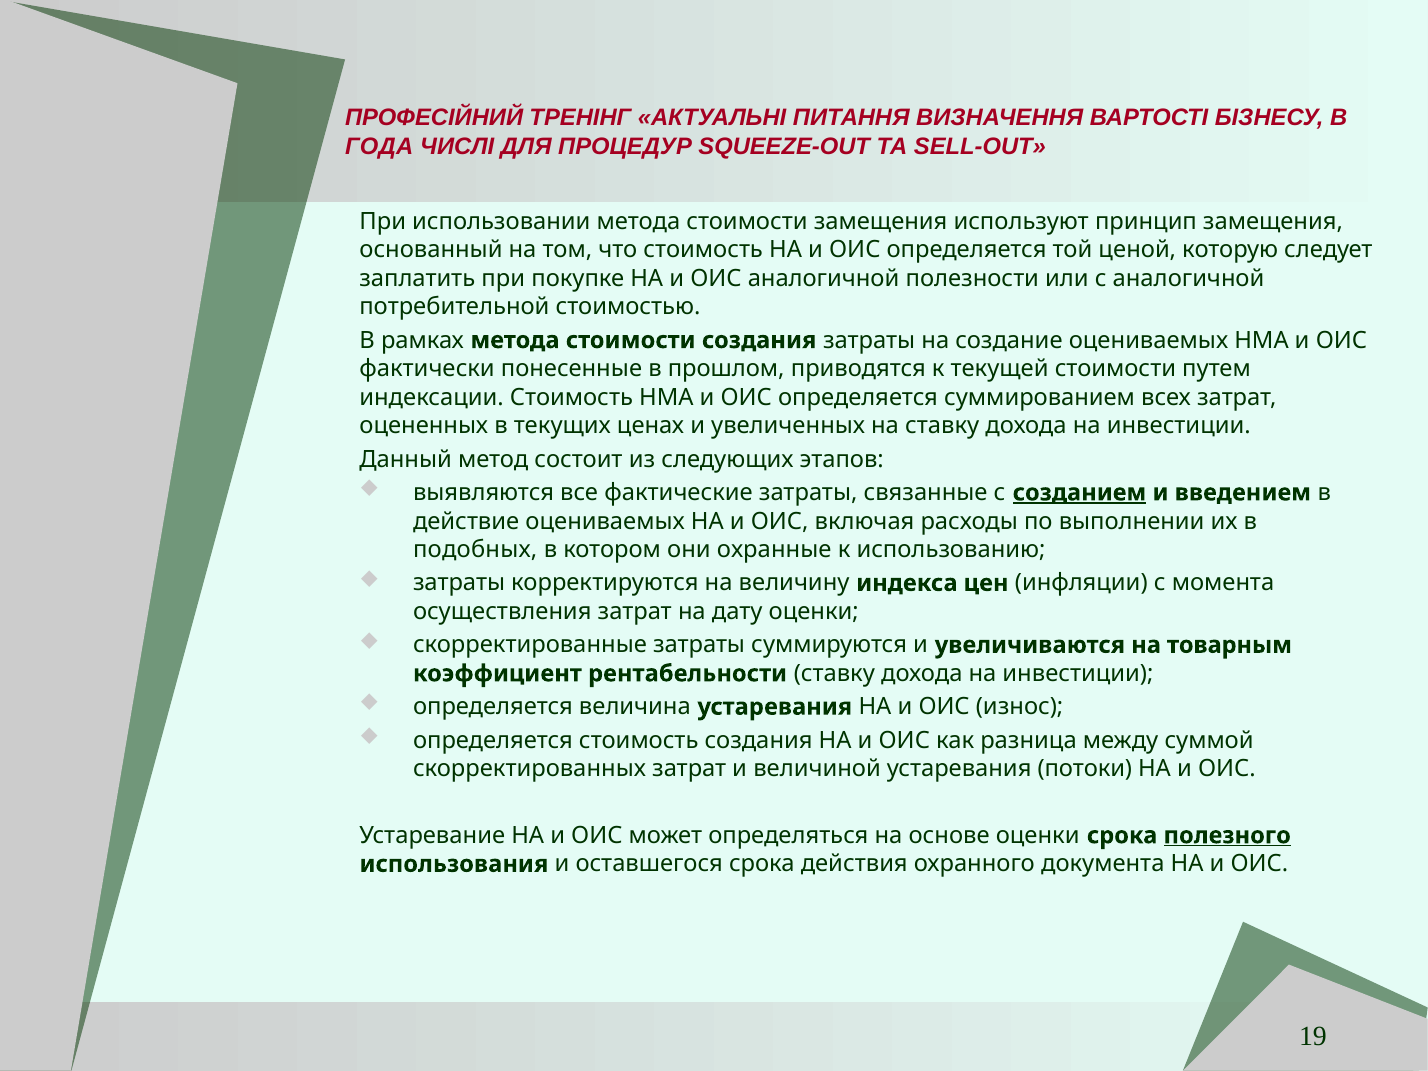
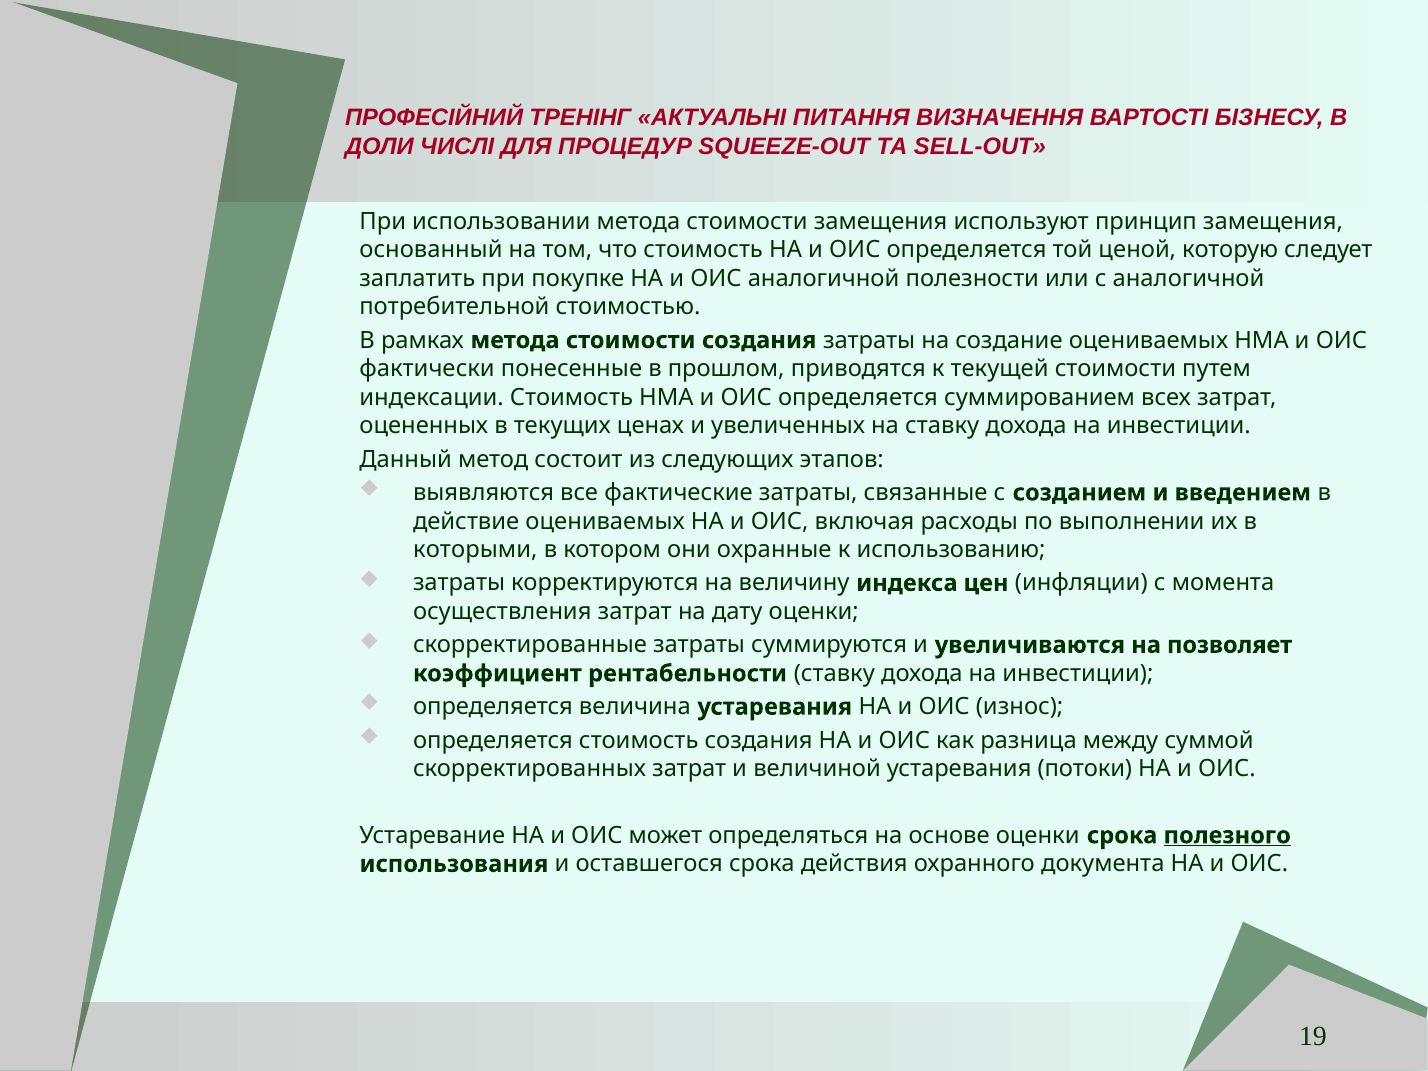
ГОДА: ГОДА -> ДОЛИ (379, 146)
созданием underline: present -> none (1079, 493)
подобных: подобных -> которыми (475, 550)
товарным: товарным -> позволяет (1230, 645)
